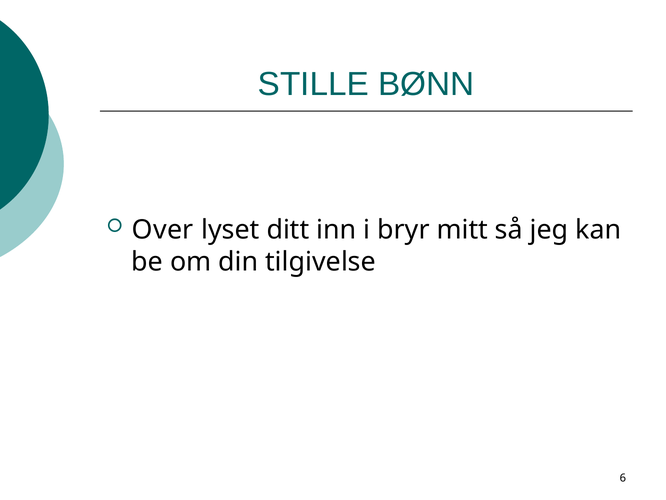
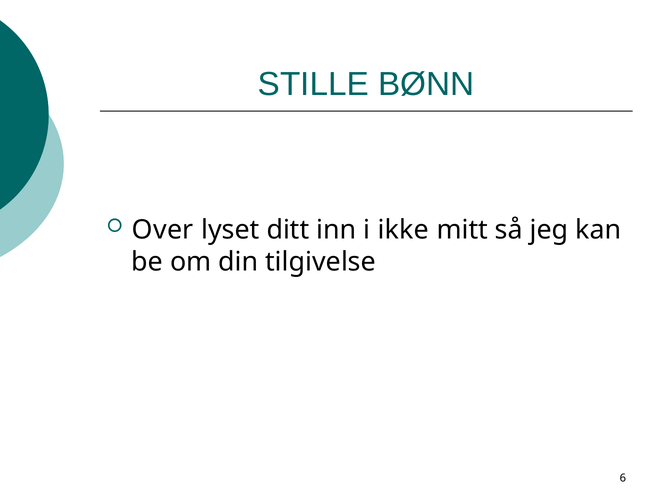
bryr: bryr -> ikke (403, 230)
